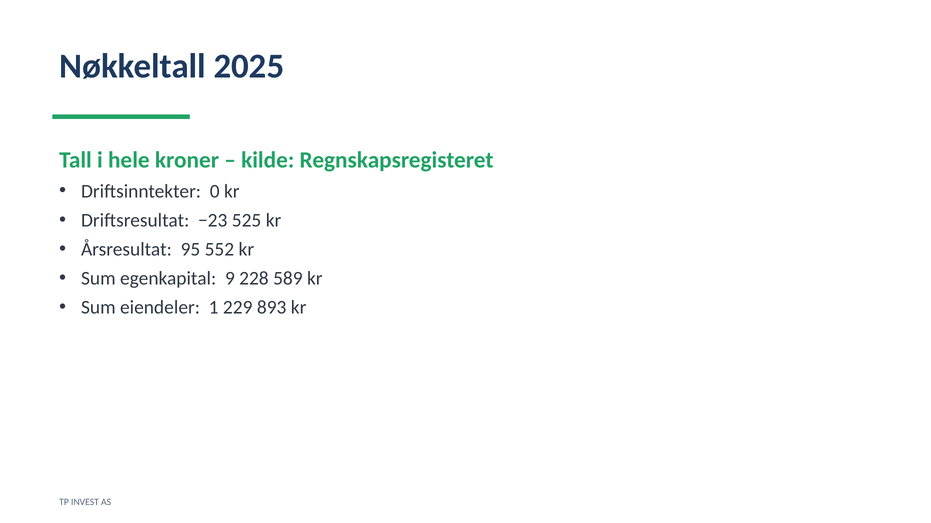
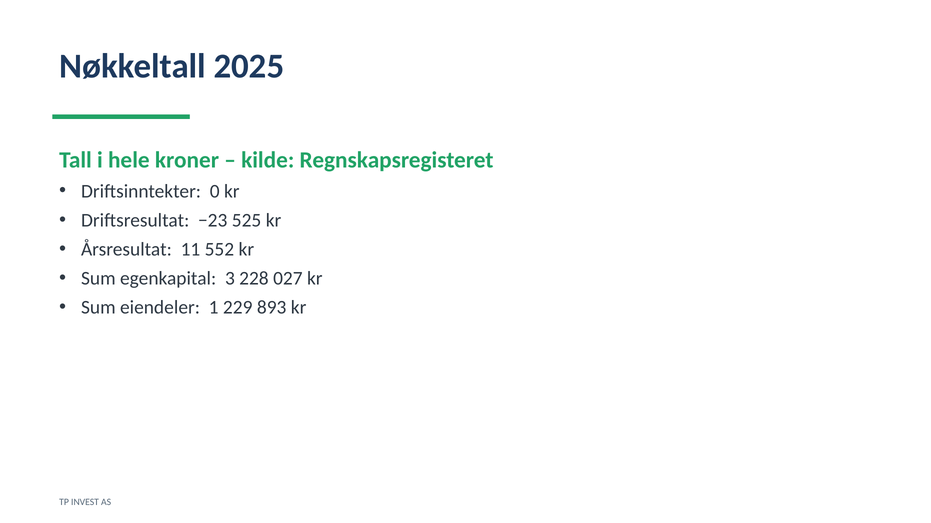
95: 95 -> 11 (190, 250)
9: 9 -> 3 (230, 279)
589: 589 -> 027 (288, 279)
